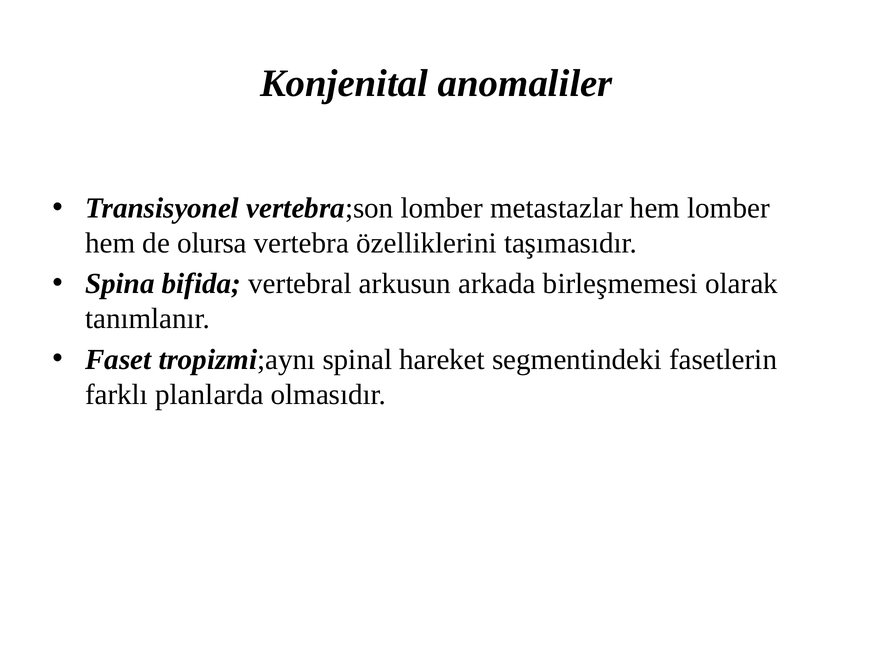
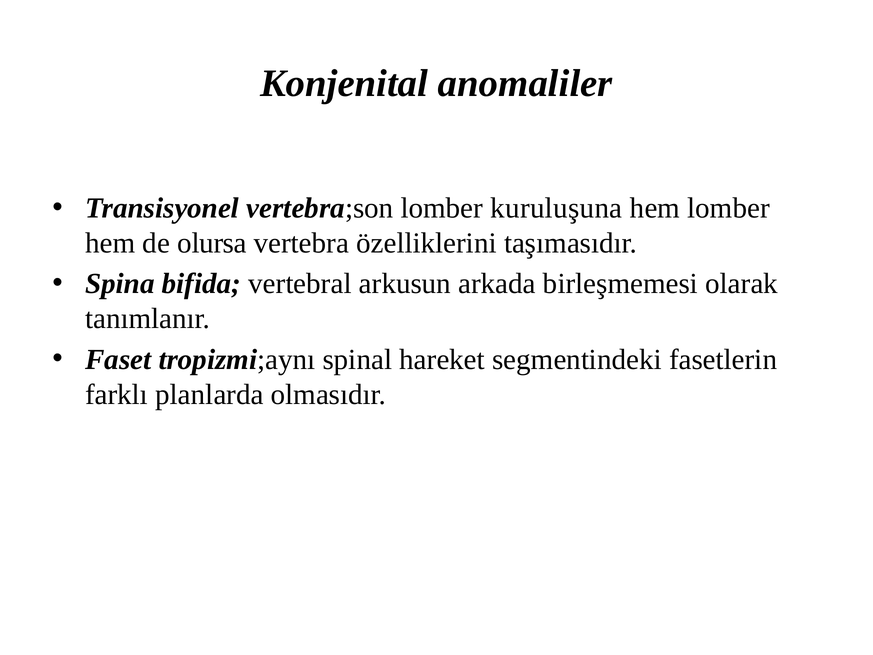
metastazlar: metastazlar -> kuruluşuna (556, 208)
